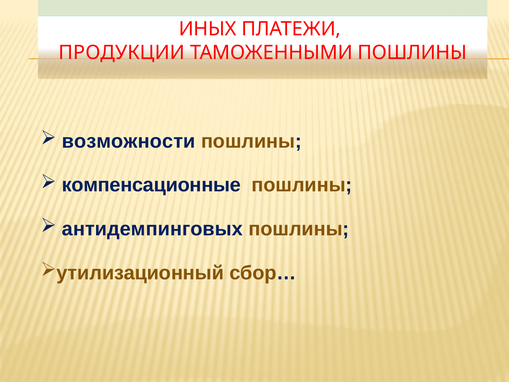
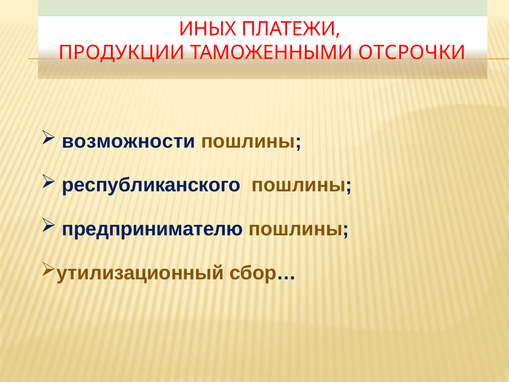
ТАМОЖЕННЫМИ ПОШЛИНЫ: ПОШЛИНЫ -> ОТСРОЧКИ (412, 53)
компенсационные: компенсационные -> республиканского (151, 185)
антидемпинговых: антидемпинговых -> предпринимателю (153, 229)
